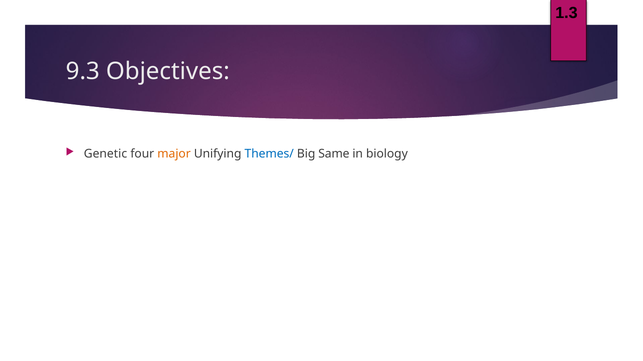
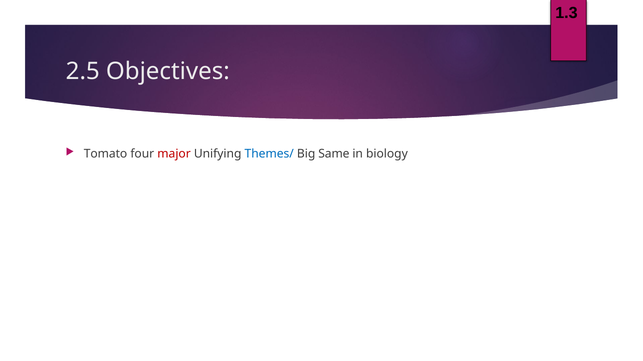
9.3: 9.3 -> 2.5 (83, 72)
Genetic: Genetic -> Tomato (106, 154)
major colour: orange -> red (174, 154)
